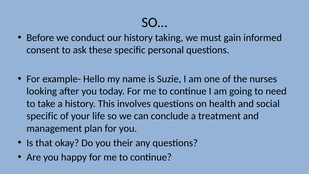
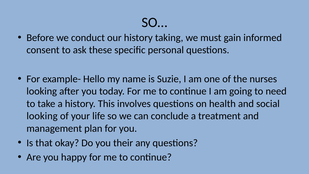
specific: specific -> looking (42, 116)
